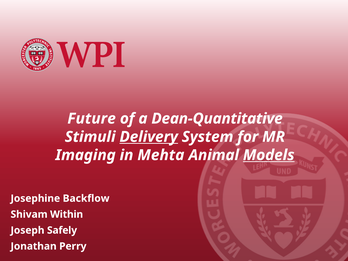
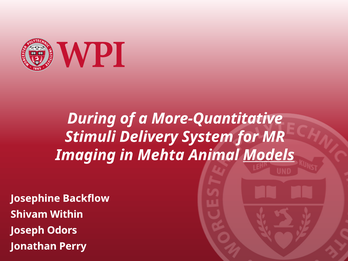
Future: Future -> During (92, 119)
Dean-Quantitative: Dean-Quantitative -> More-Quantitative (217, 119)
Delivery underline: present -> none (149, 137)
Safely: Safely -> Odors (62, 230)
